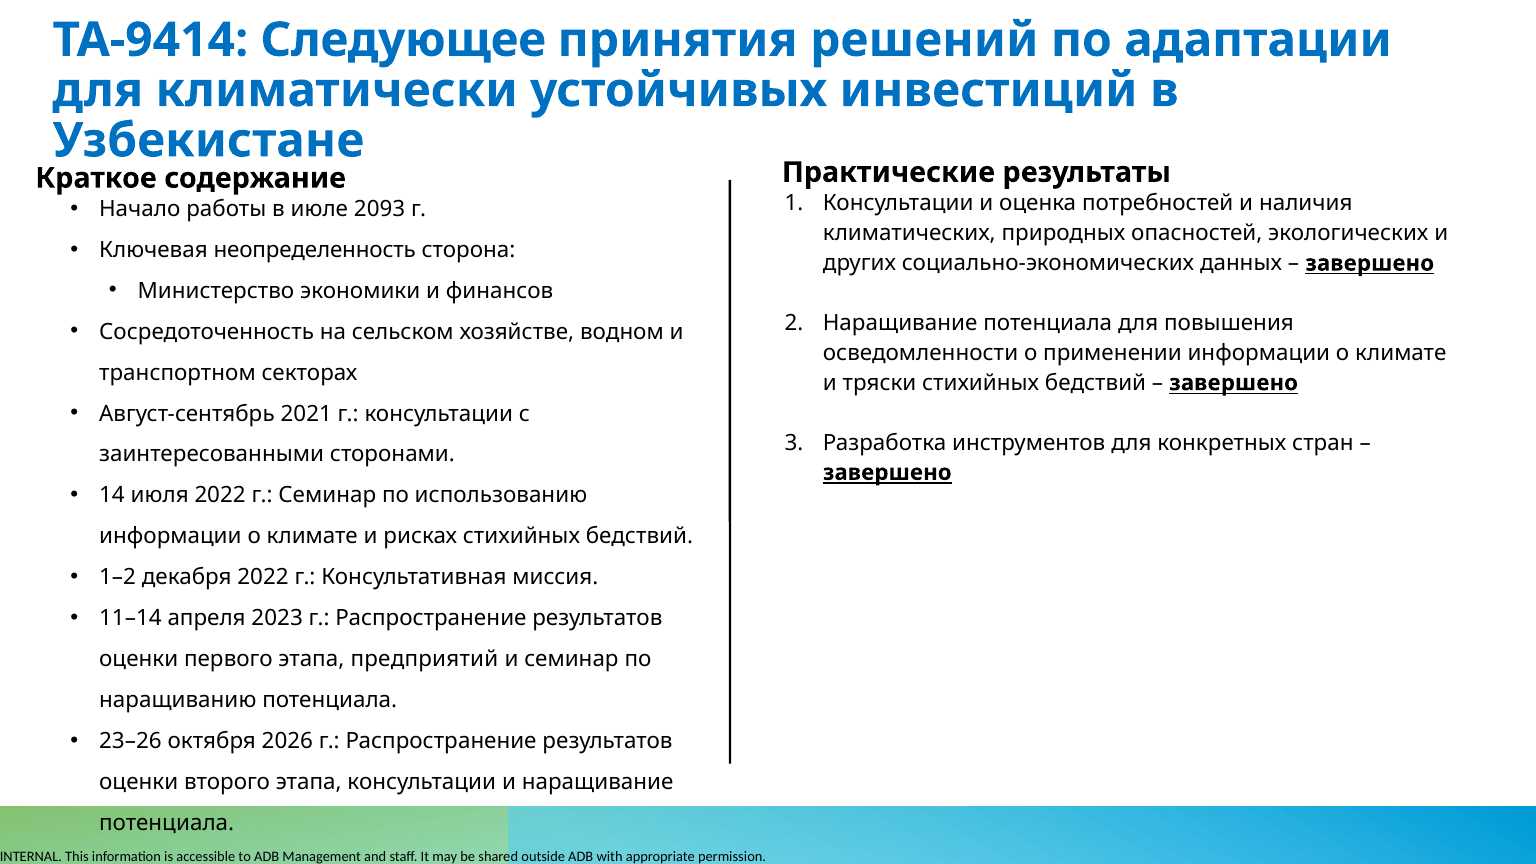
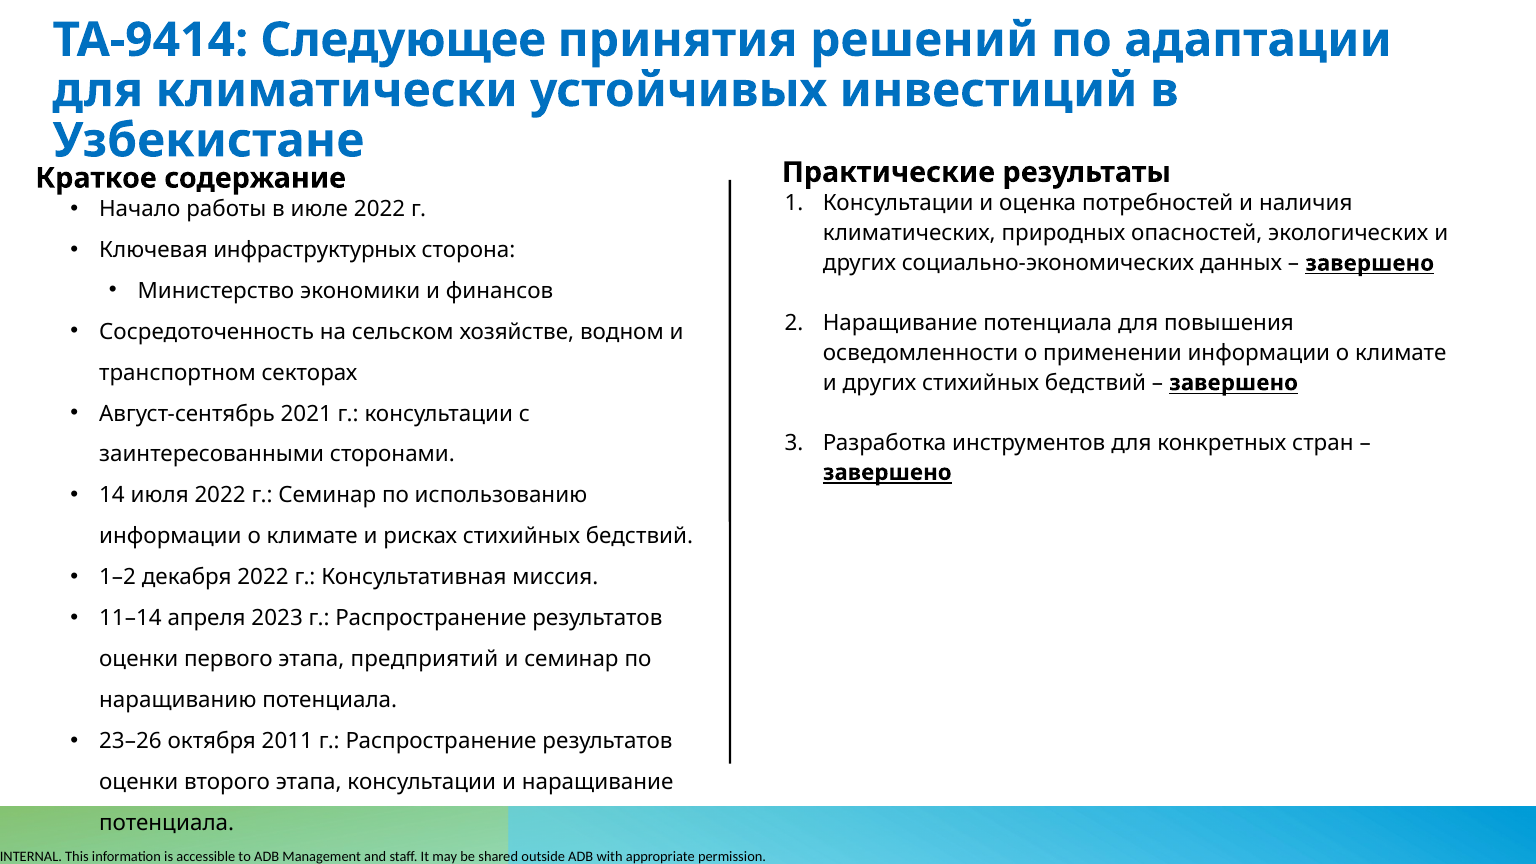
июле 2093: 2093 -> 2022 (380, 209)
неопределенность: неопределенность -> инфраструктурных (315, 250)
тряски: тряски -> других (880, 383)
2026: 2026 -> 2011 (287, 741)
